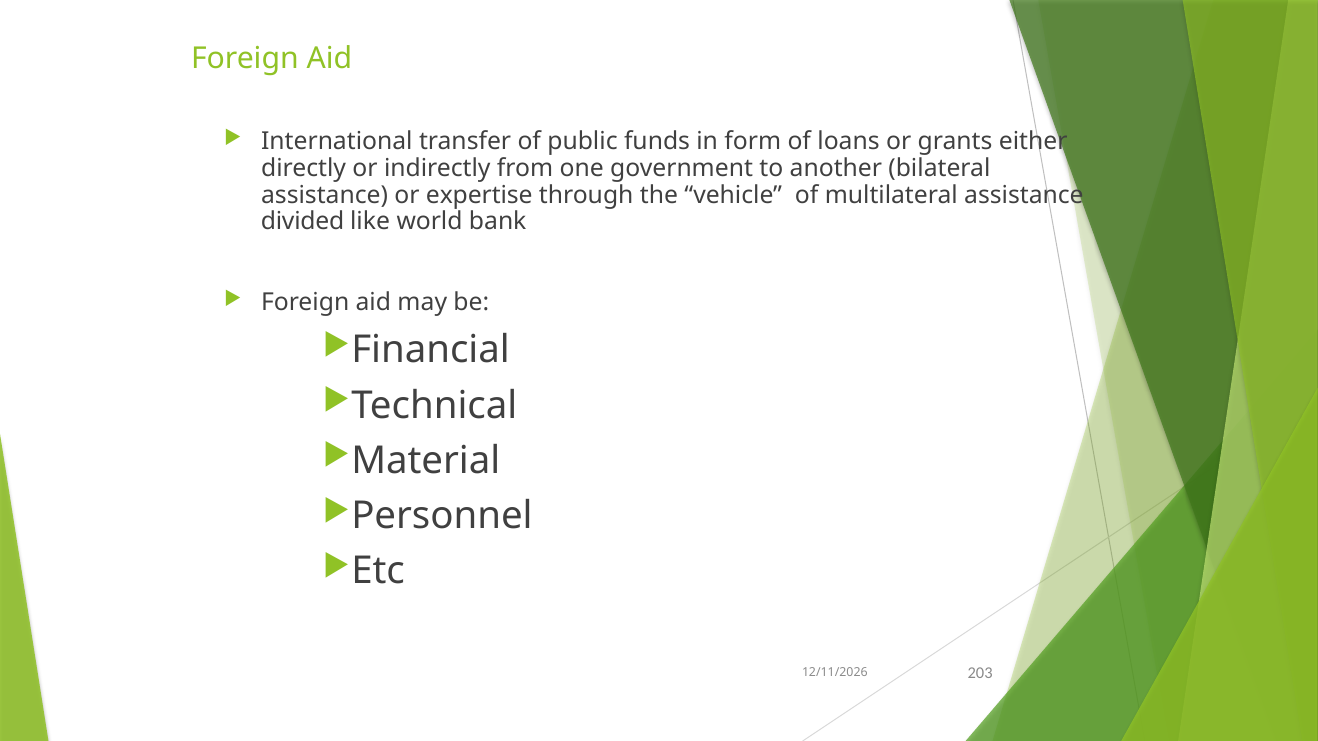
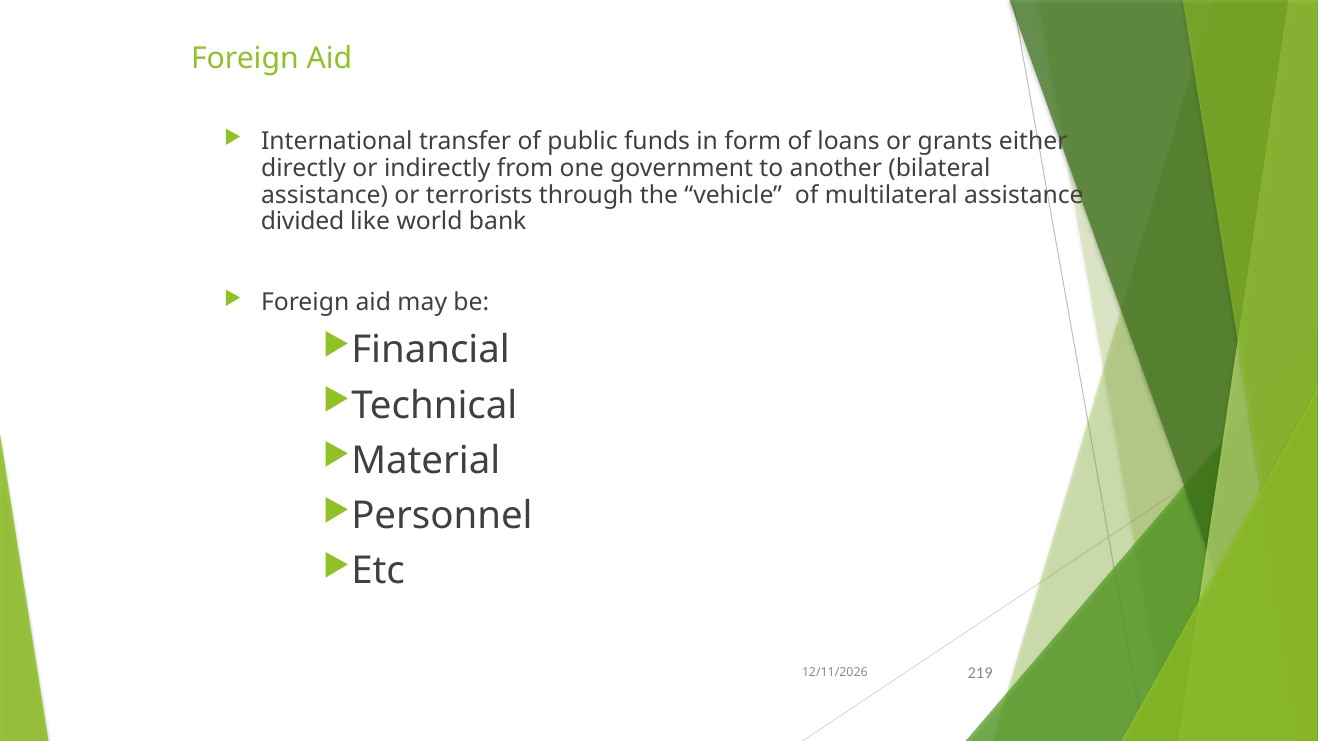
expertise: expertise -> terrorists (479, 195)
203: 203 -> 219 (980, 674)
